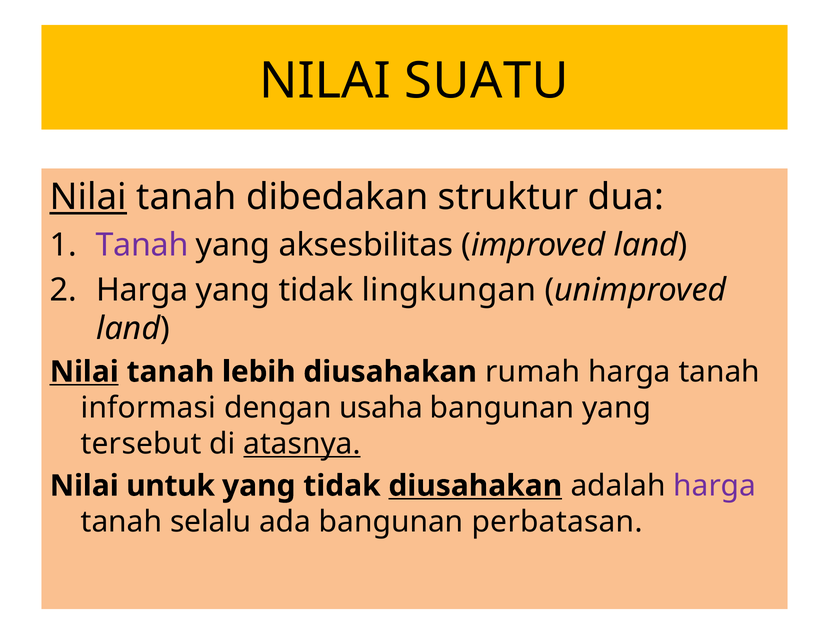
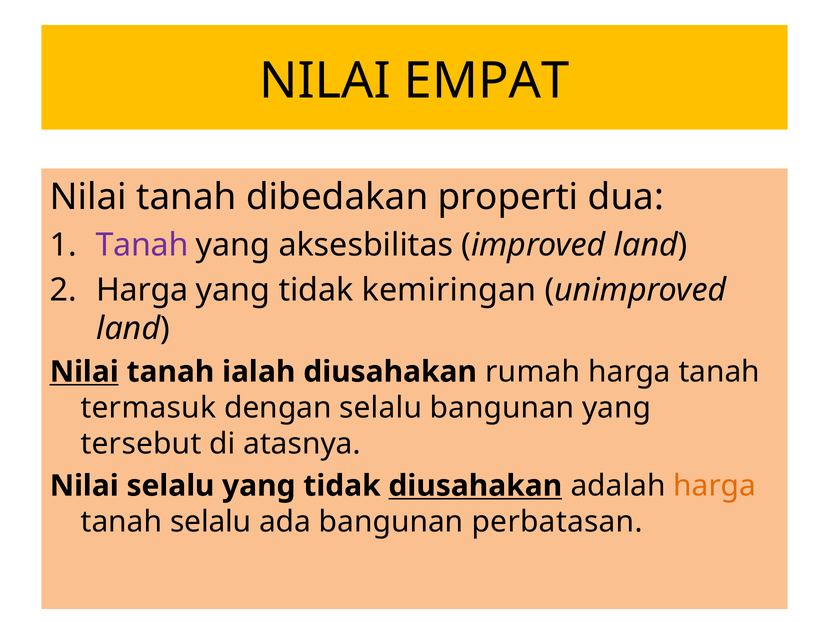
SUATU: SUATU -> EMPAT (487, 81)
Nilai underline: present -> none (88, 197)
struktur: struktur -> properti (508, 197)
lingkungan: lingkungan -> kemiringan (449, 290)
lebih: lebih -> ialah (259, 372)
informasi: informasi -> termasuk (148, 408)
dengan usaha: usaha -> selalu (381, 408)
atasnya underline: present -> none (302, 444)
Nilai untuk: untuk -> selalu (170, 486)
harga colour: purple -> orange (715, 486)
